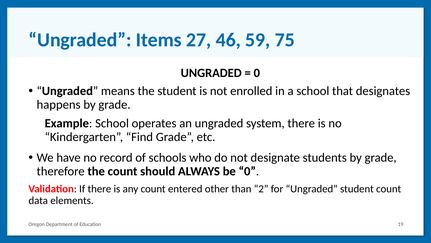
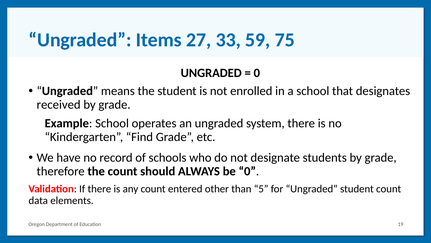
46: 46 -> 33 (228, 40)
happens: happens -> received (59, 105)
2: 2 -> 5 (261, 189)
